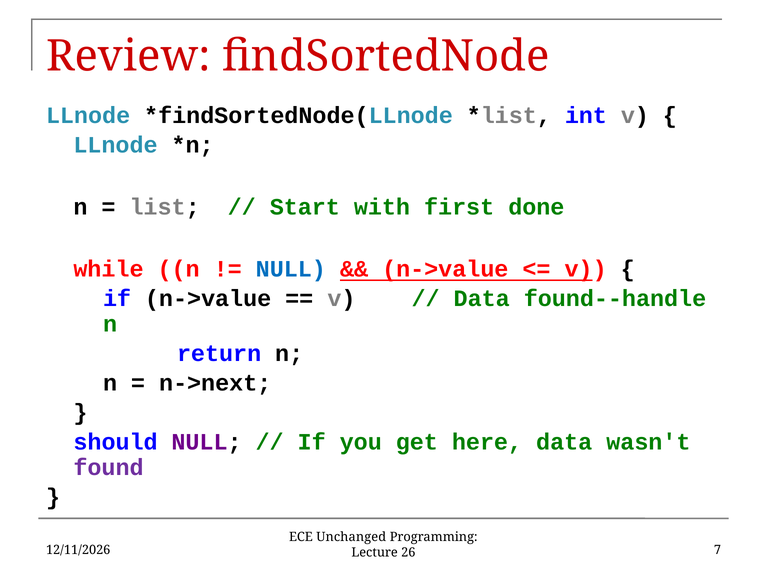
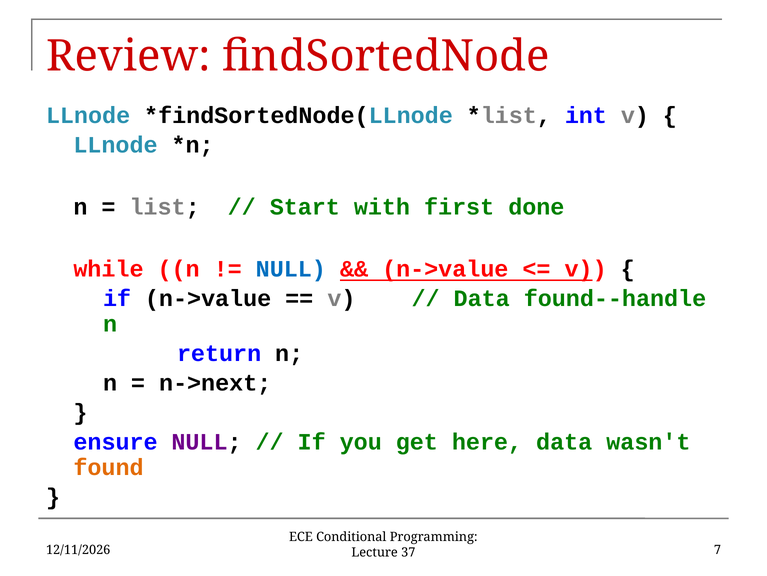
should: should -> ensure (116, 441)
found colour: purple -> orange (109, 467)
Unchanged: Unchanged -> Conditional (351, 536)
26: 26 -> 37 (408, 552)
